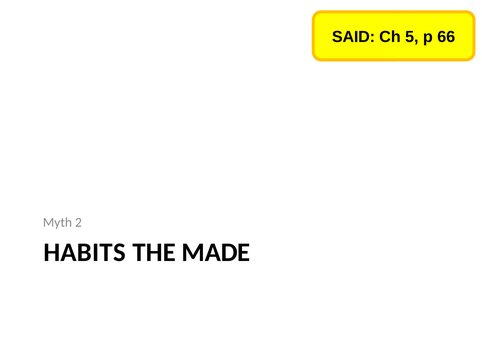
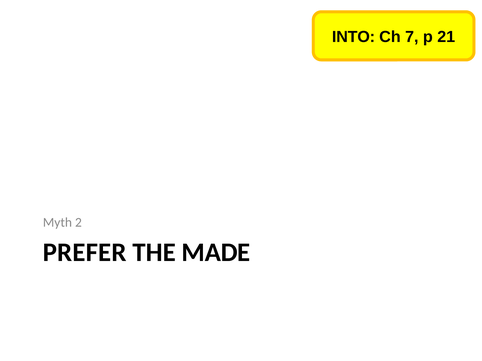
SAID: SAID -> INTO (354, 37)
5: 5 -> 7 (412, 37)
66: 66 -> 21 (446, 37)
HABITS: HABITS -> PREFER (85, 253)
